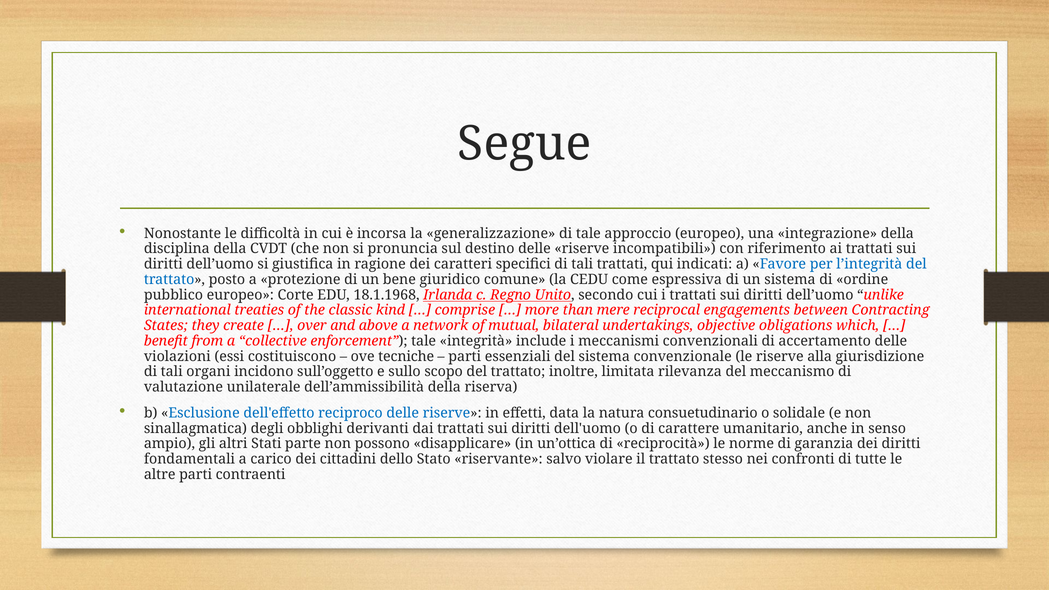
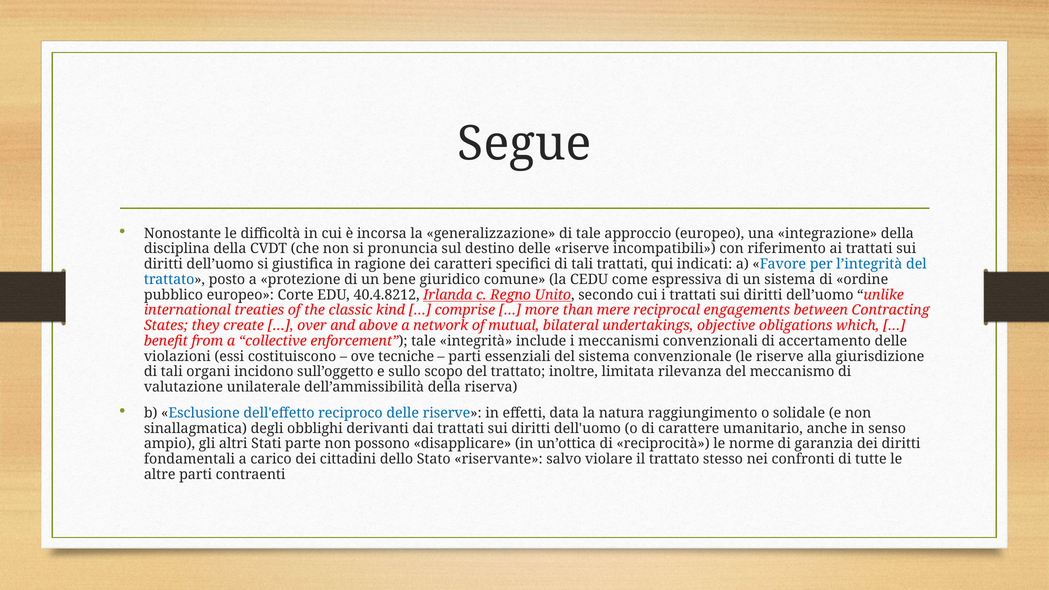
18.1.1968: 18.1.1968 -> 40.4.8212 (387, 295)
consuetudinario: consuetudinario -> raggiungimento (703, 413)
